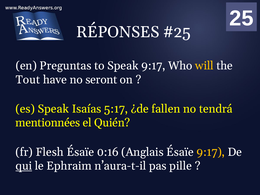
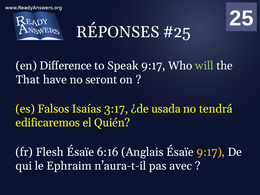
Preguntas: Preguntas -> Difference (66, 66)
will colour: yellow -> light green (204, 66)
Tout: Tout -> That (28, 80)
es Speak: Speak -> Falsos (53, 109)
5:17: 5:17 -> 3:17 (116, 109)
fallen: fallen -> usada (166, 109)
mentionnées: mentionnées -> edificaremos (48, 123)
0:16: 0:16 -> 6:16 (108, 152)
qui underline: present -> none (24, 166)
pille: pille -> avec (181, 166)
